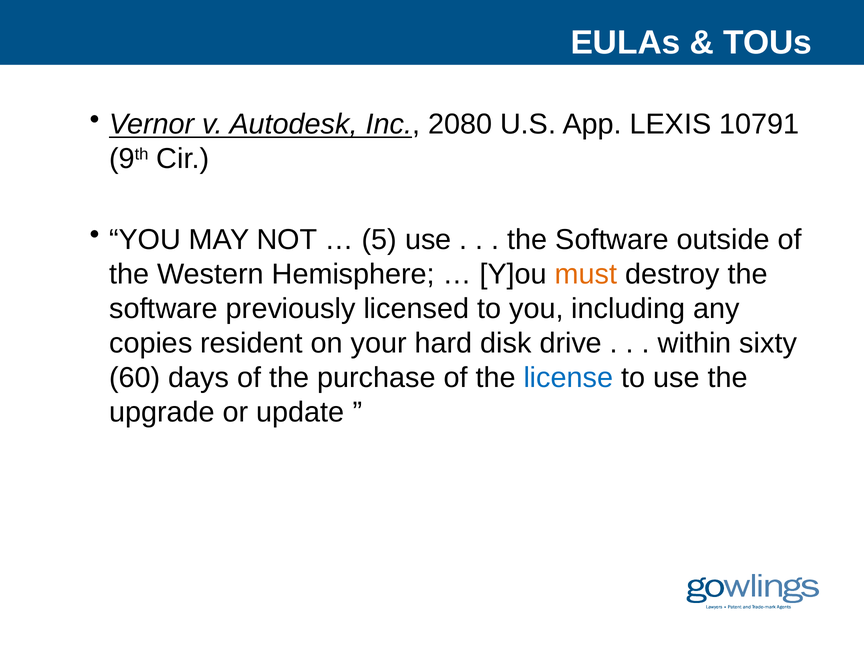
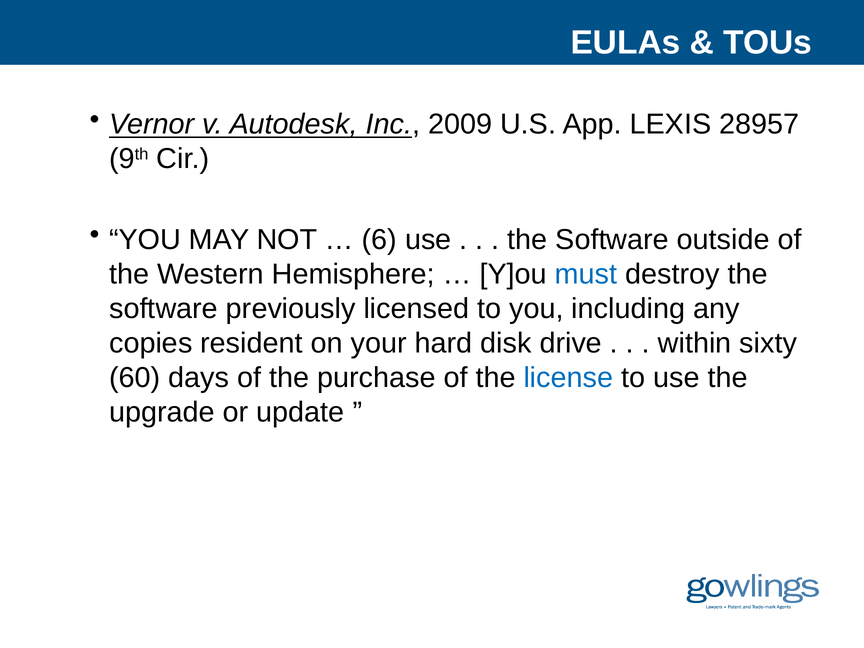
2080: 2080 -> 2009 (460, 124)
10791: 10791 -> 28957 (759, 124)
5: 5 -> 6 (379, 240)
must colour: orange -> blue (586, 274)
